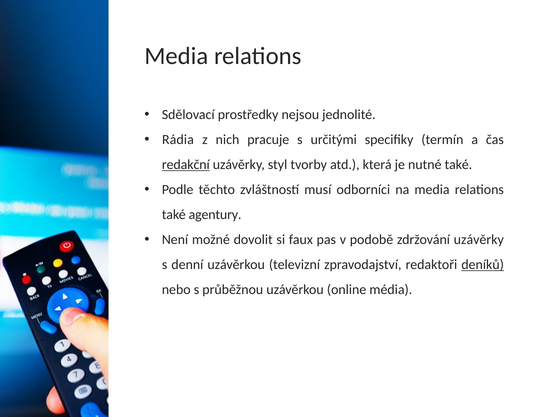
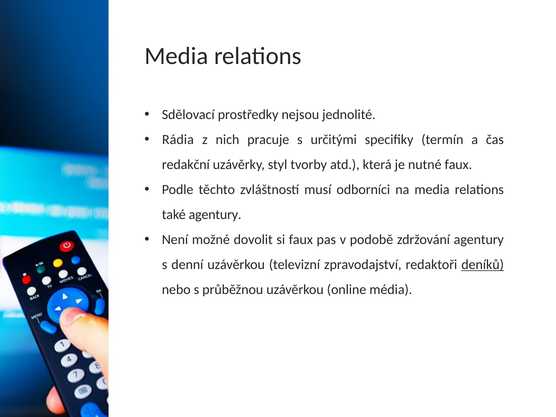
redakční underline: present -> none (186, 165)
nutné také: také -> faux (458, 165)
zdržování uzávěrky: uzávěrky -> agentury (479, 240)
